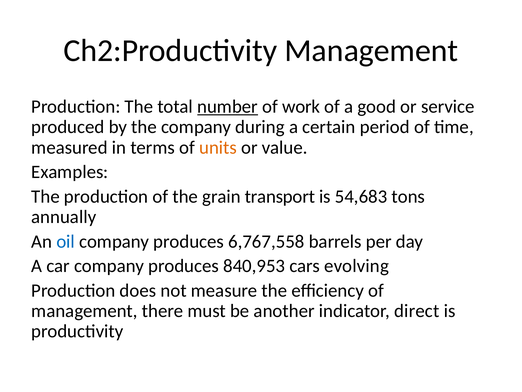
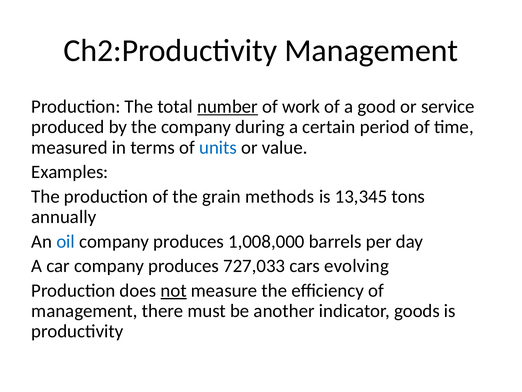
units colour: orange -> blue (218, 147)
transport: transport -> methods (280, 196)
54,683: 54,683 -> 13,345 (361, 196)
6,767,558: 6,767,558 -> 1,008,000 (266, 241)
840,953: 840,953 -> 727,033 (254, 266)
not underline: none -> present (174, 290)
direct: direct -> goods (417, 311)
